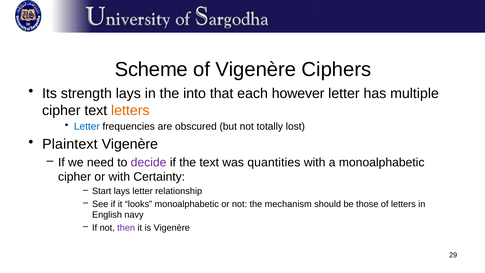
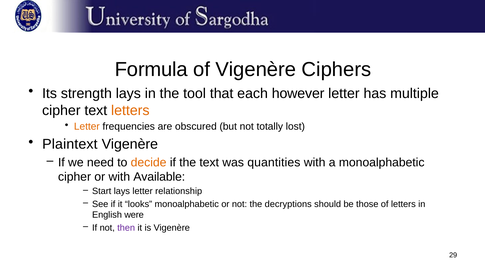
Scheme: Scheme -> Formula (151, 70)
into: into -> tool (195, 93)
Letter colour: blue -> orange (87, 127)
decide colour: purple -> orange (149, 162)
Certainty: Certainty -> Available (159, 177)
mechanism: mechanism -> decryptions (288, 204)
navy: navy -> were (134, 215)
